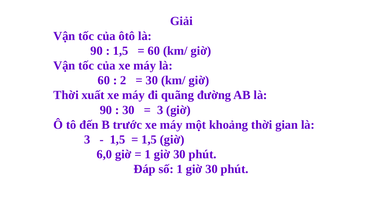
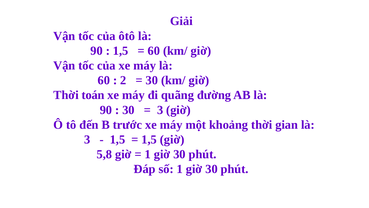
xuất: xuất -> toán (93, 95)
6,0: 6,0 -> 5,8 (104, 154)
